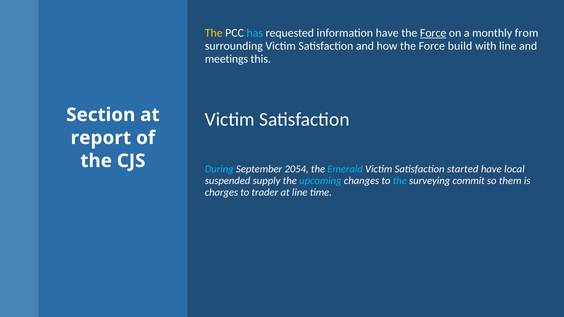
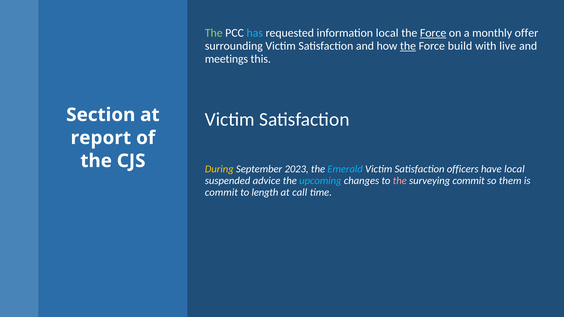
The colour: yellow -> light green (214, 33)
information have: have -> local (387, 33)
from: from -> offer (527, 33)
the underline: none -> present (408, 46)
with line: line -> live (508, 46)
During colour: light blue -> yellow (219, 169)
2054: 2054 -> 2023 (297, 169)
started: started -> officers (463, 169)
supply: supply -> advice (267, 181)
the colour: light blue -> pink (400, 181)
charges: charges -> commit (221, 192)
trader: trader -> length (265, 192)
at line: line -> call (300, 192)
